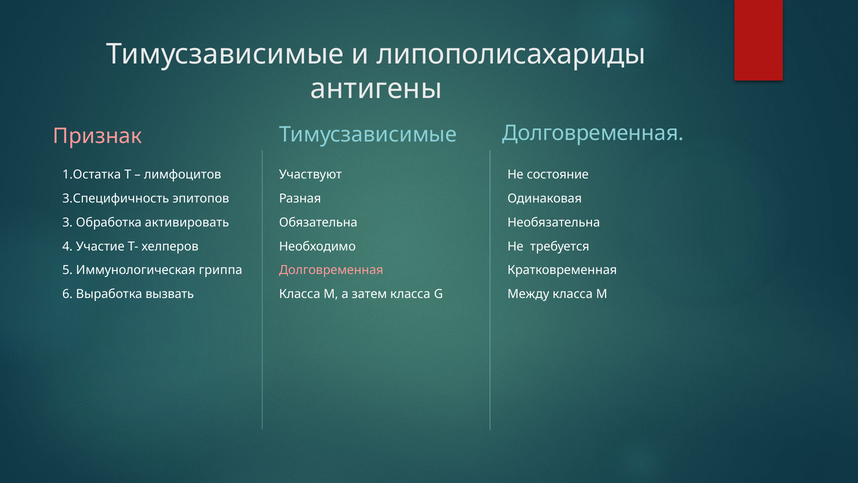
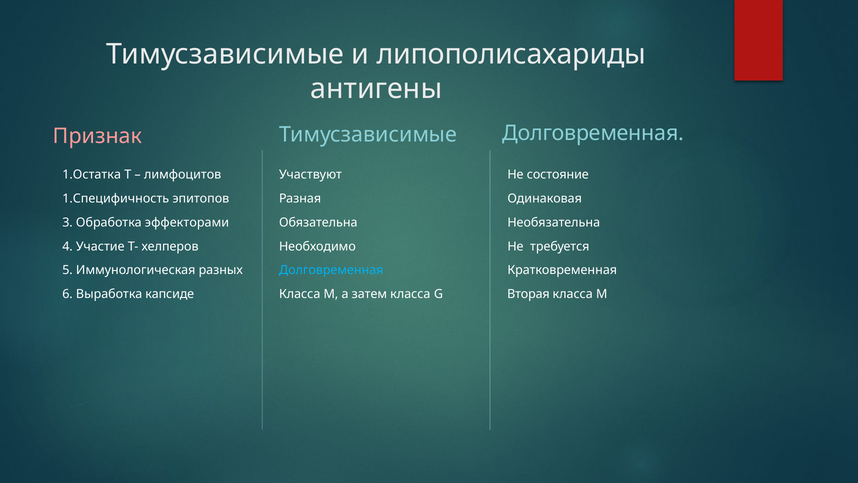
3.Специфичность: 3.Специфичность -> 1.Специфичность (116, 198)
активировать: активировать -> эффекторами (187, 222)
гриппа: гриппа -> разных (221, 270)
Долговременная colour: pink -> light blue (331, 270)
вызвать: вызвать -> капсиде (170, 294)
Между: Между -> Вторая (528, 294)
